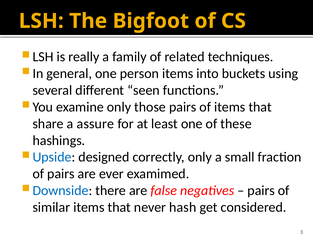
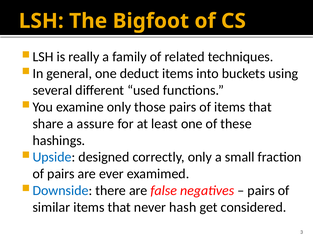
person: person -> deduct (139, 73)
seen: seen -> used (144, 90)
